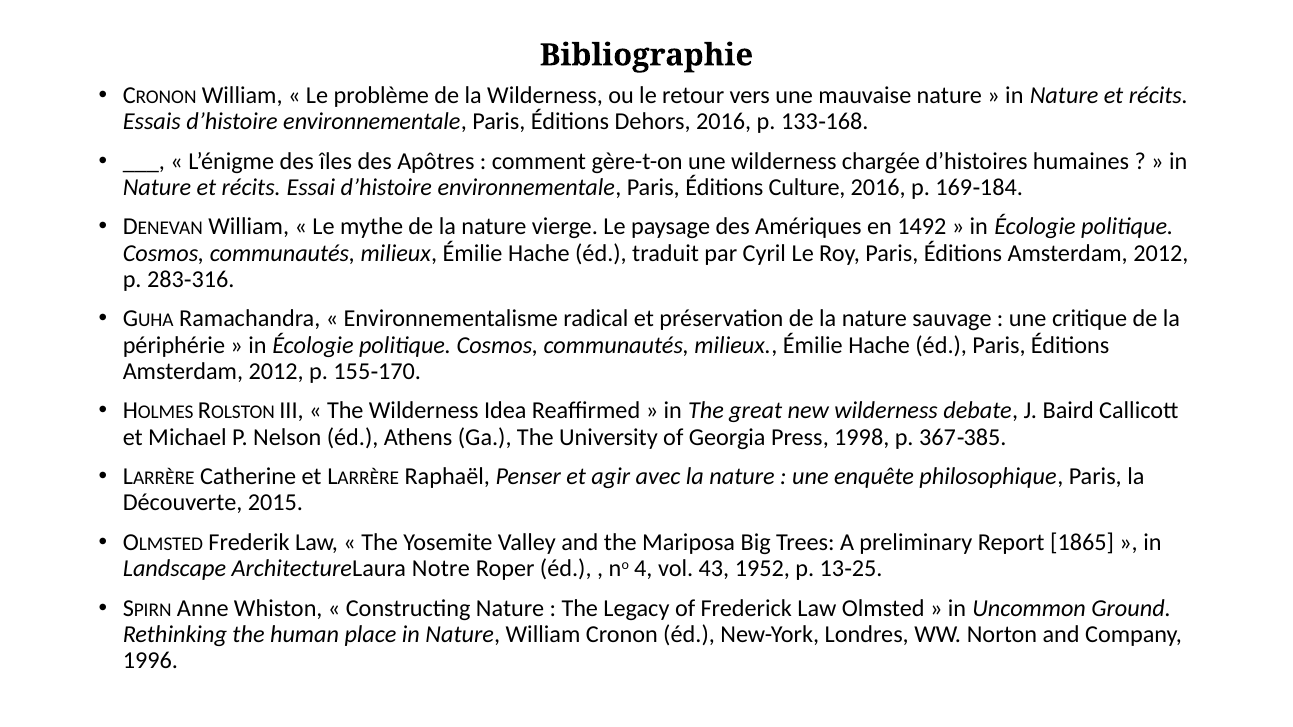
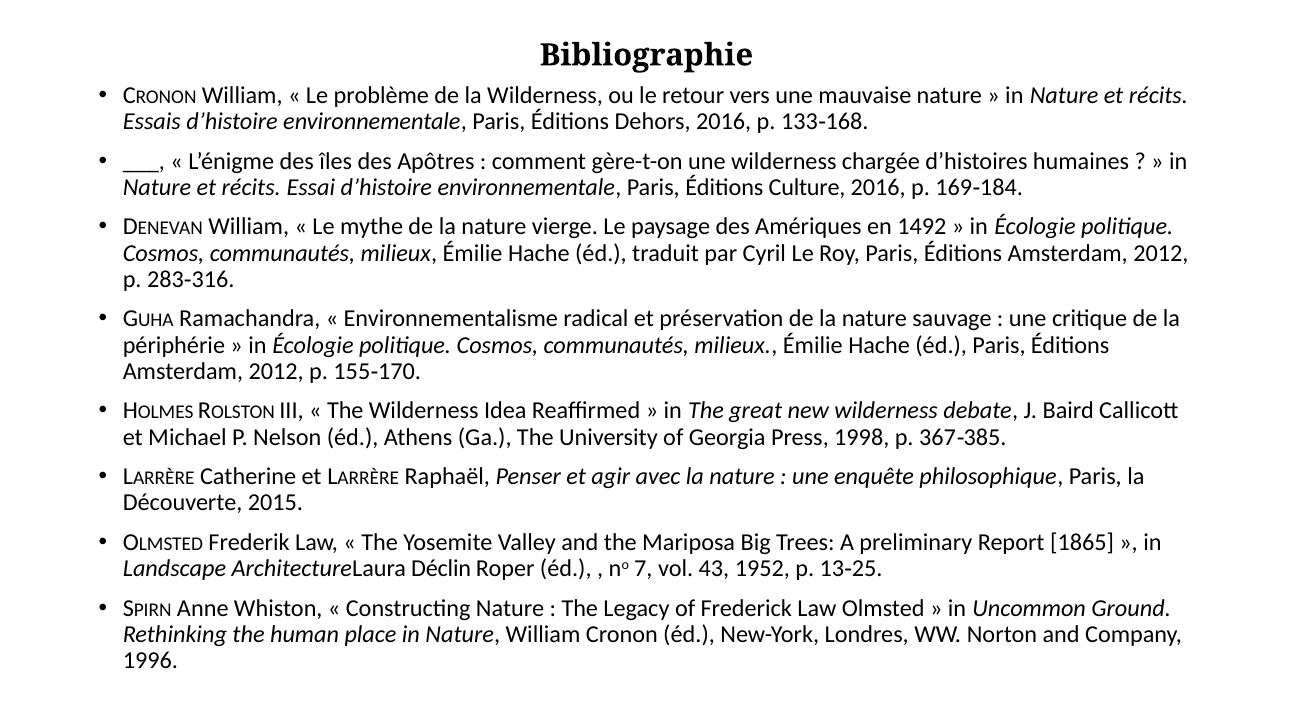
Notre: Notre -> Déclin (441, 569)
4: 4 -> 7 (643, 569)
